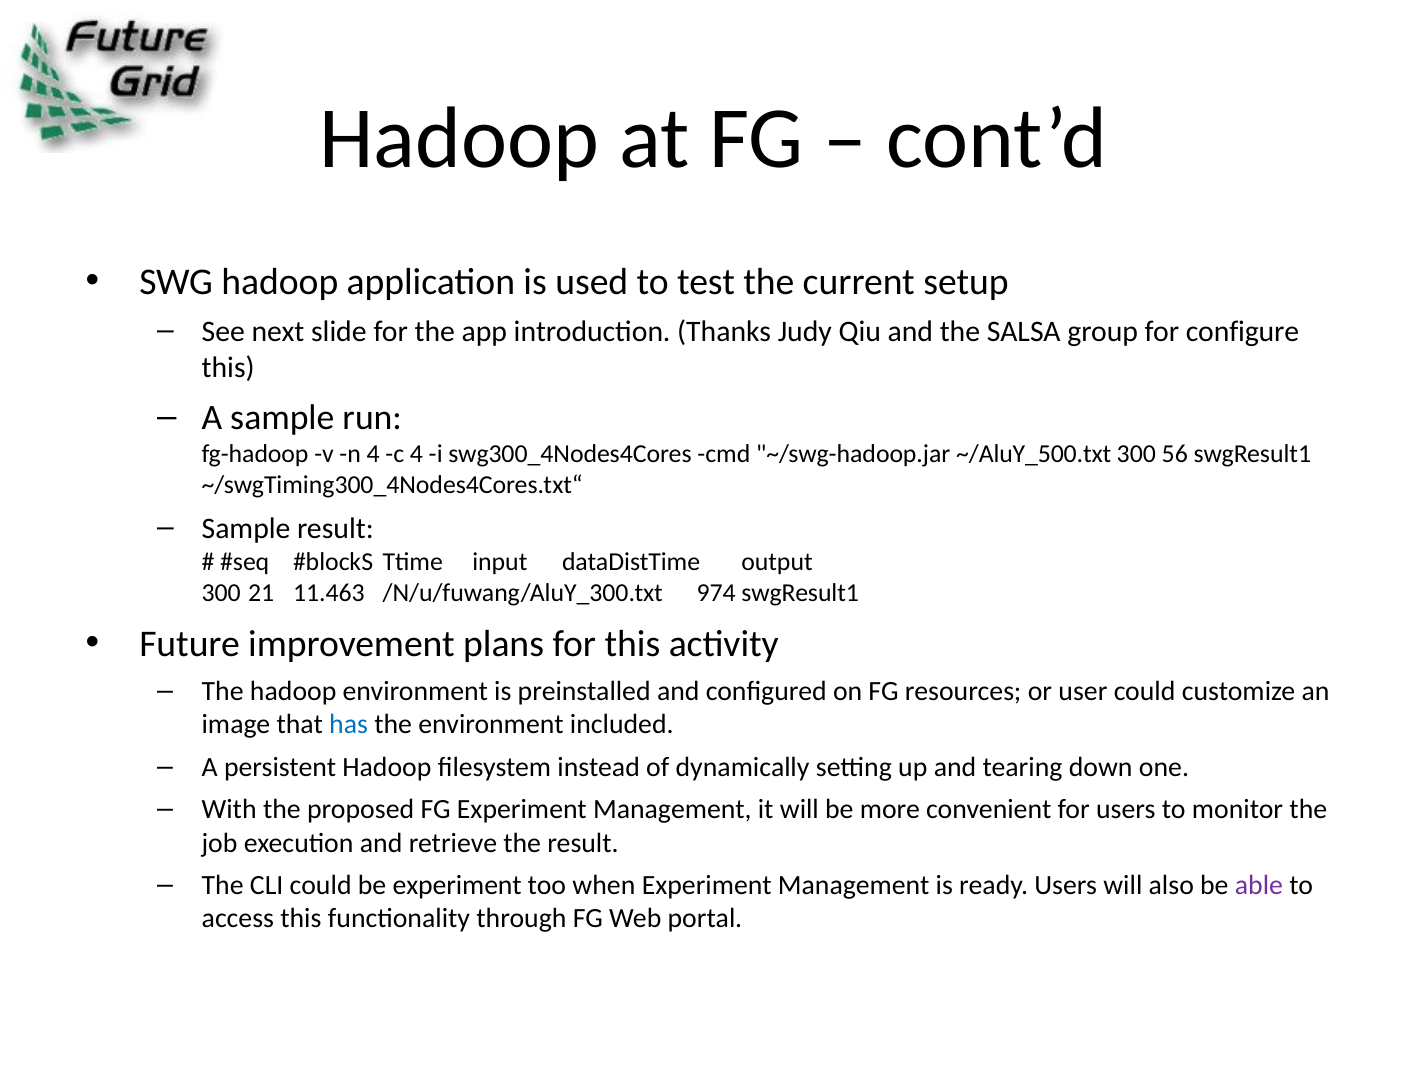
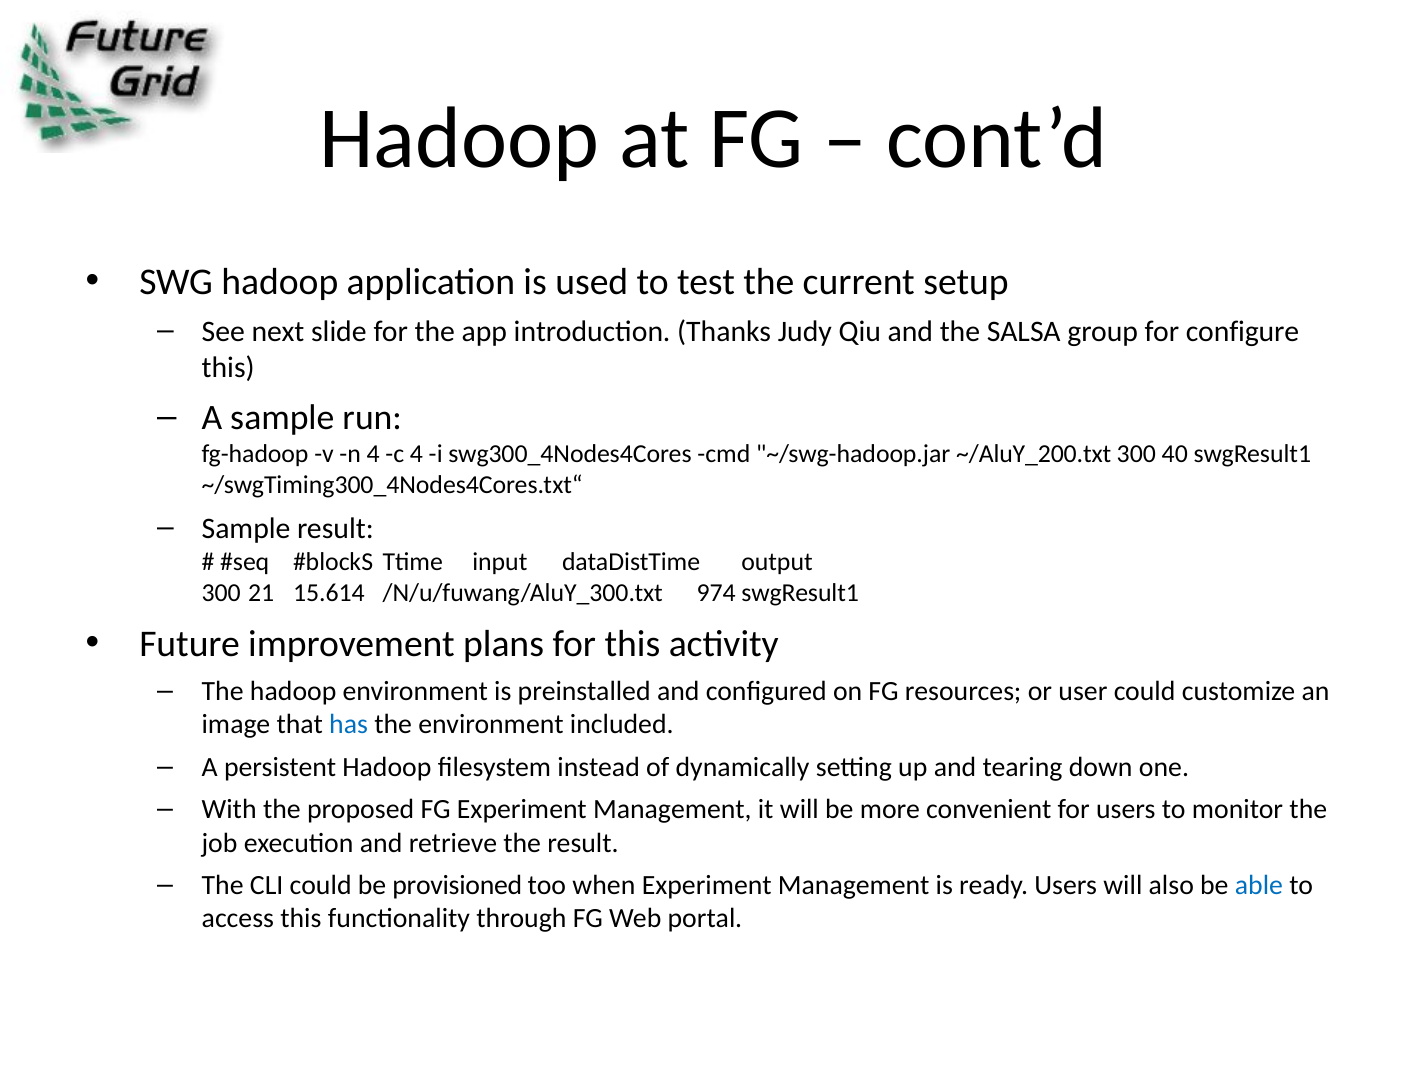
~/AluY_500.txt: ~/AluY_500.txt -> ~/AluY_200.txt (1034, 454)
56: 56 -> 40 (1175, 454)
11.463: 11.463 -> 15.614 (329, 593)
be experiment: experiment -> provisioned (457, 885)
able colour: purple -> blue (1259, 885)
